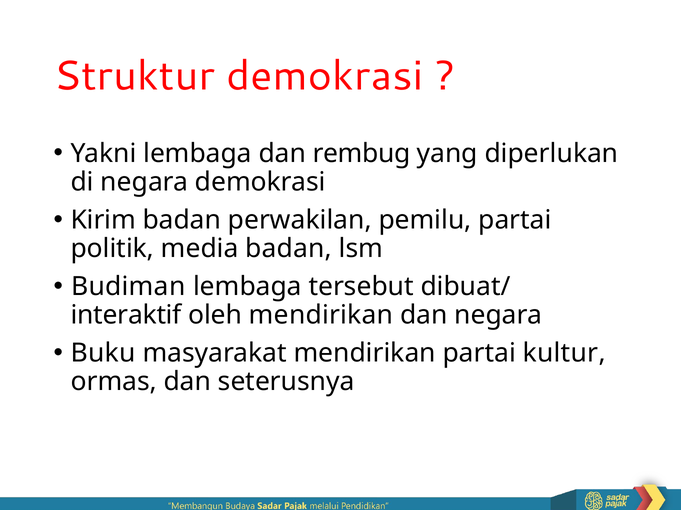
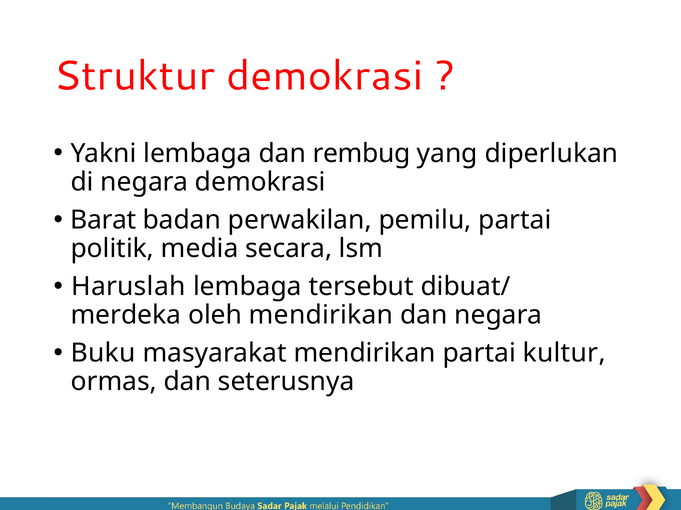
Kirim: Kirim -> Barat (103, 220)
media badan: badan -> secara (289, 249)
Budiman: Budiman -> Haruslah (128, 287)
interaktif: interaktif -> merdeka (126, 315)
